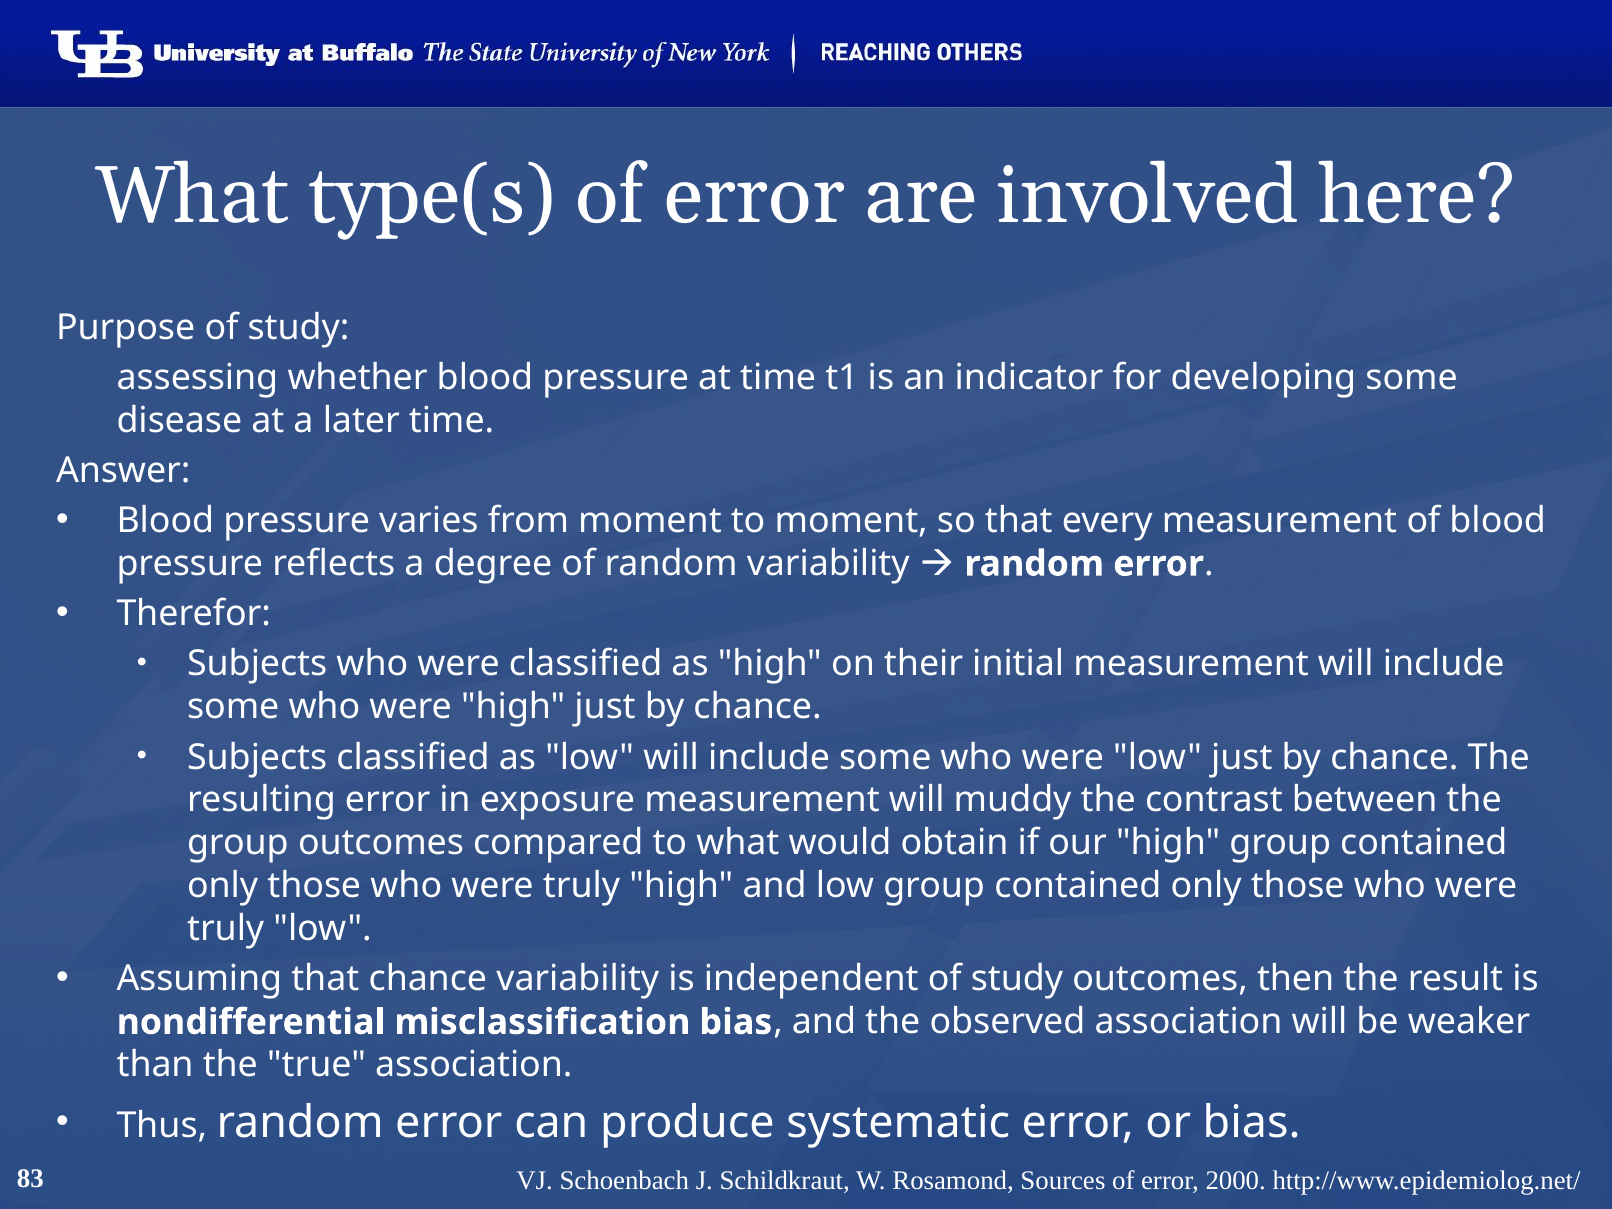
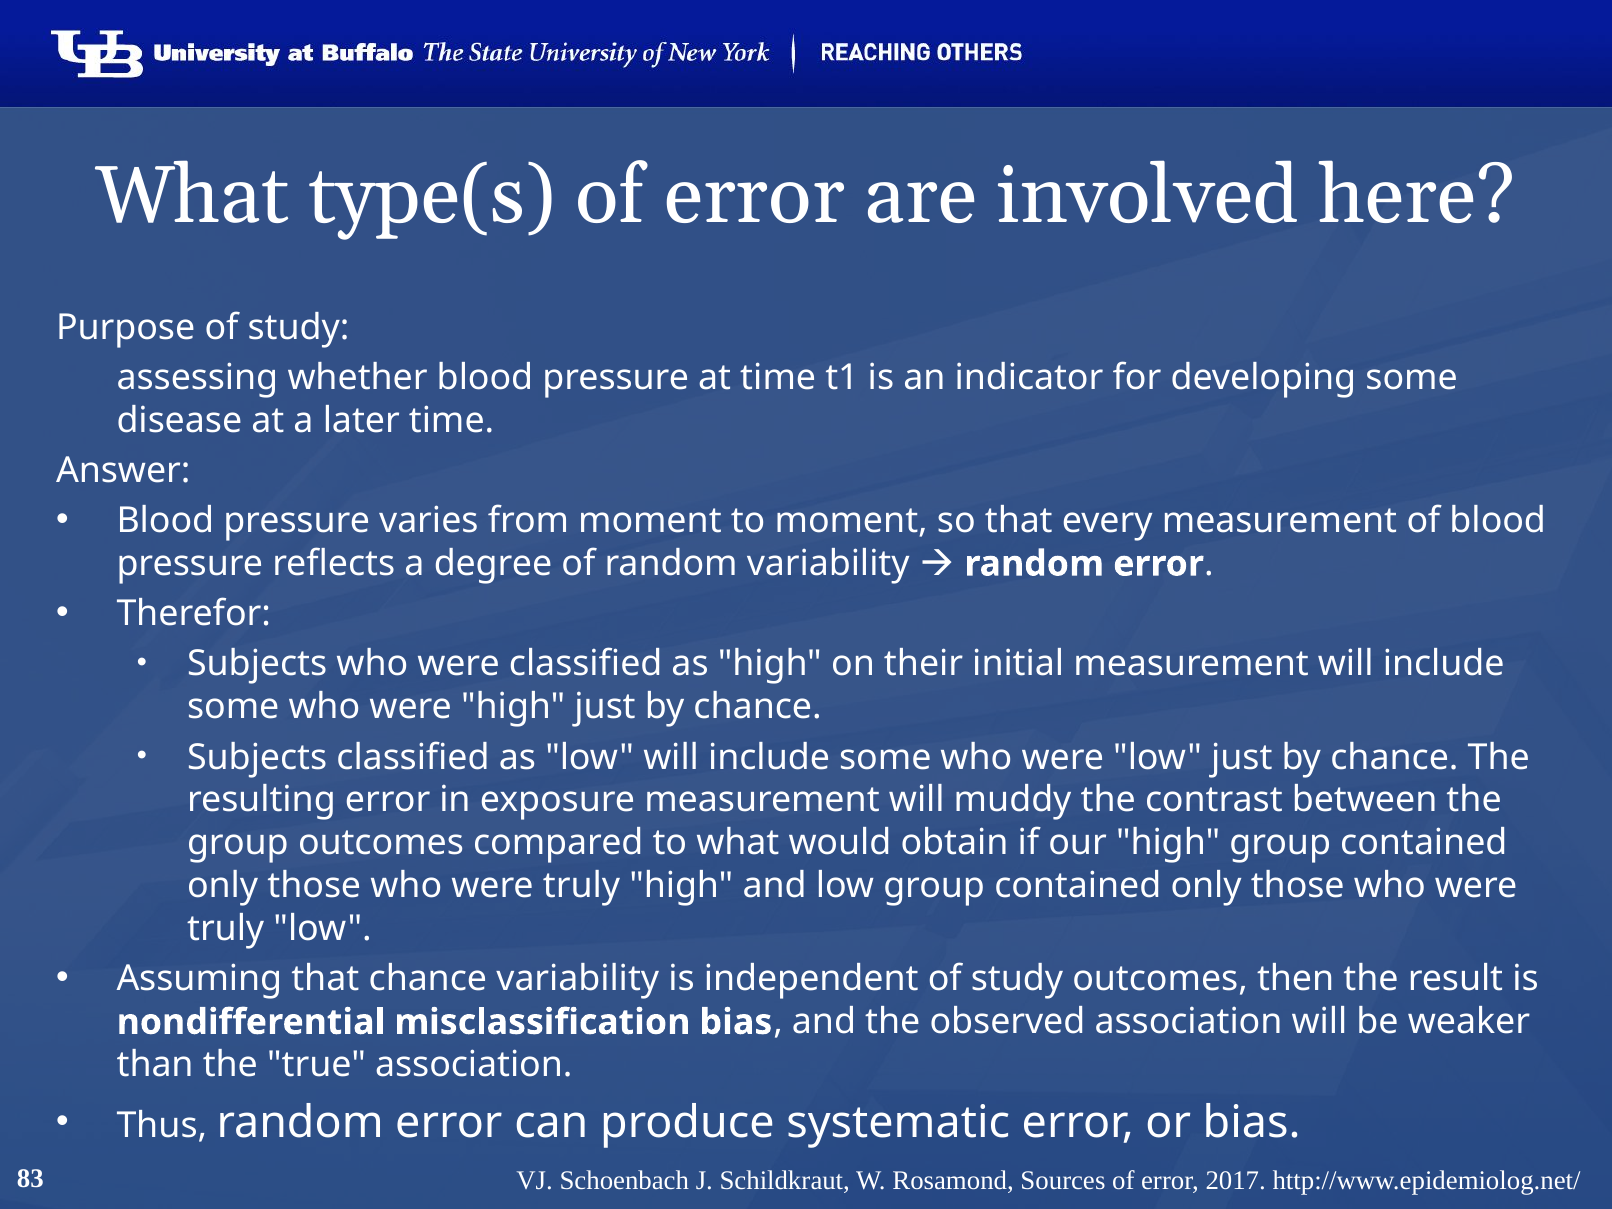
2000: 2000 -> 2017 (1236, 1180)
